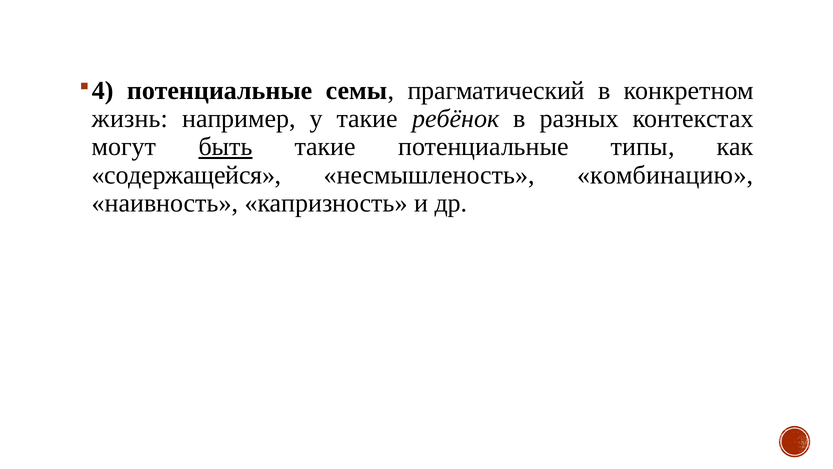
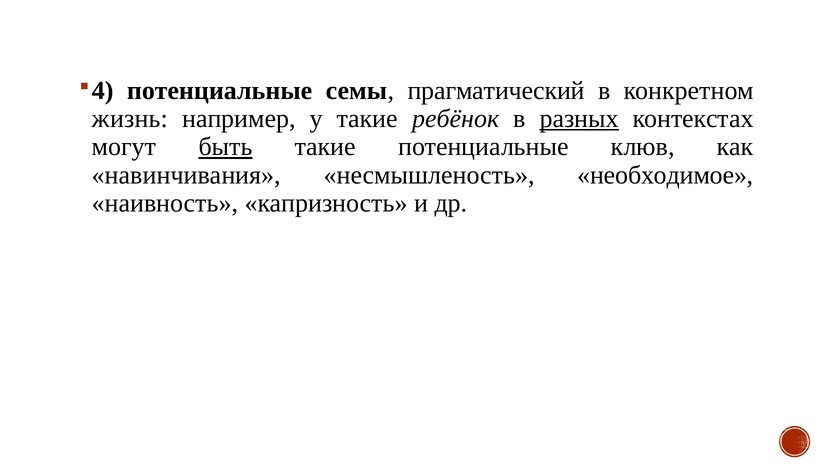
разных underline: none -> present (579, 119)
типы: типы -> клюв (643, 147)
содержащейся: содержащейся -> навинчивания (186, 175)
комбинацию: комбинацию -> необходимое (665, 175)
